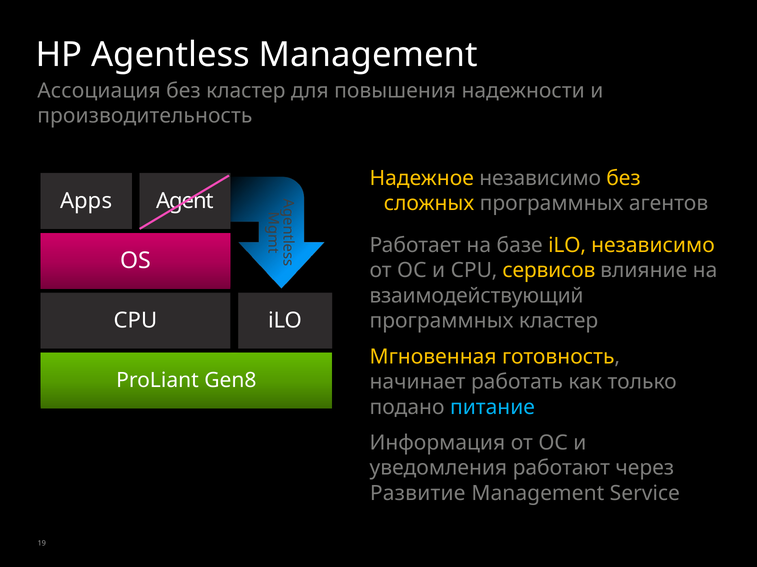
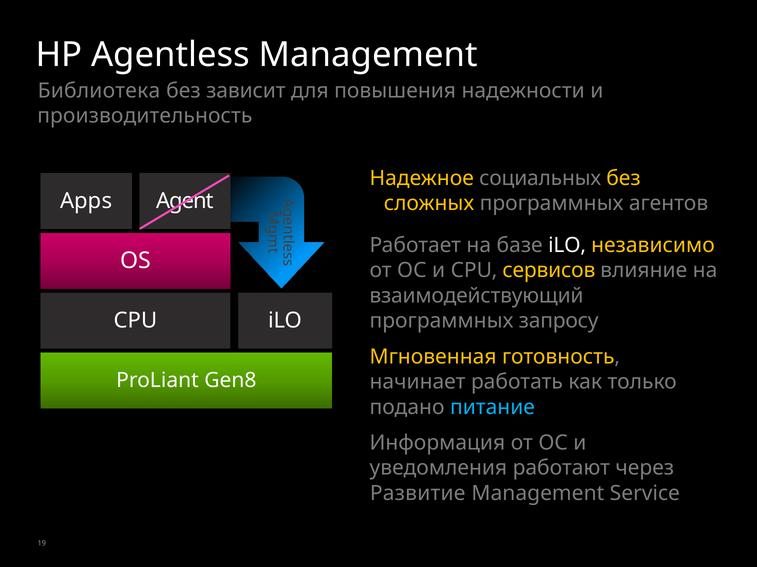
Ассоциация: Ассоциация -> Библиотека (99, 91)
без кластер: кластер -> зависит (246, 91)
Надежное независимо: независимо -> социальных (540, 178)
iLO colour: yellow -> white (567, 246)
программных кластер: кластер -> запросу (559, 321)
